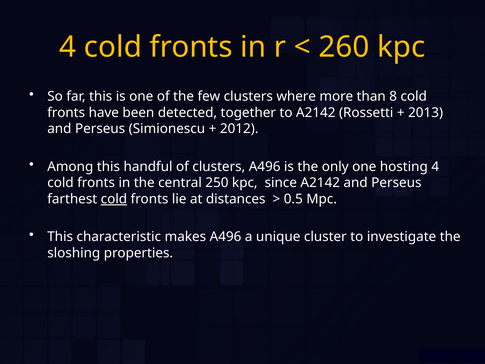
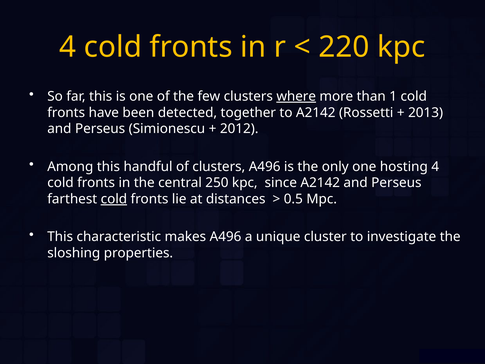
260: 260 -> 220 (344, 47)
where underline: none -> present (296, 96)
8: 8 -> 1 (393, 96)
